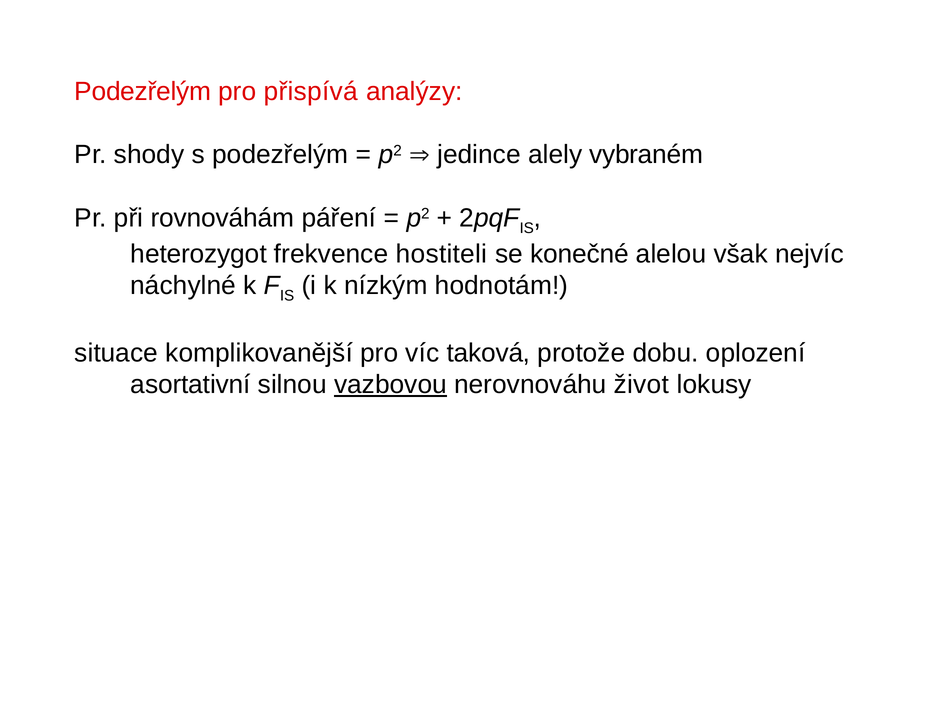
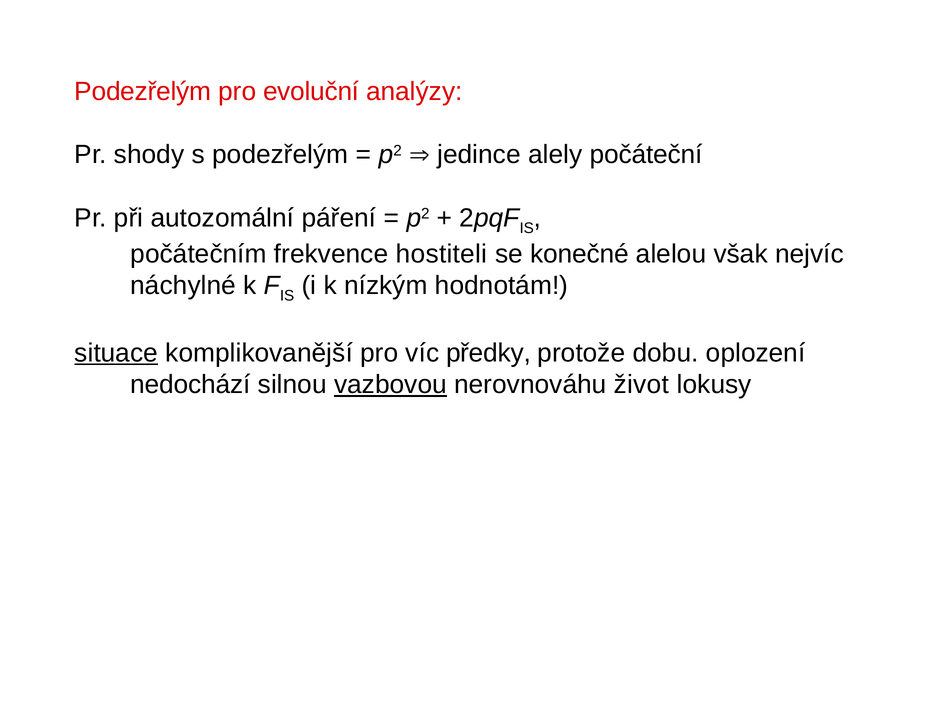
přispívá: přispívá -> evoluční (311, 92)
vybraném: vybraném -> počáteční (646, 155)
rovnováhám: rovnováhám -> autozomální (222, 218)
heterozygot: heterozygot -> počátečním (199, 254)
situace underline: none -> present (116, 353)
taková: taková -> předky (488, 353)
asortativní: asortativní -> nedochází (191, 385)
